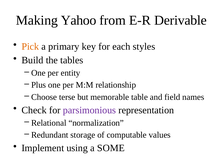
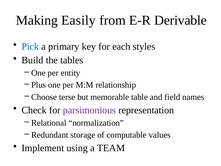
Yahoo: Yahoo -> Easily (78, 20)
Pick colour: orange -> blue (30, 46)
SOME: SOME -> TEAM (111, 148)
